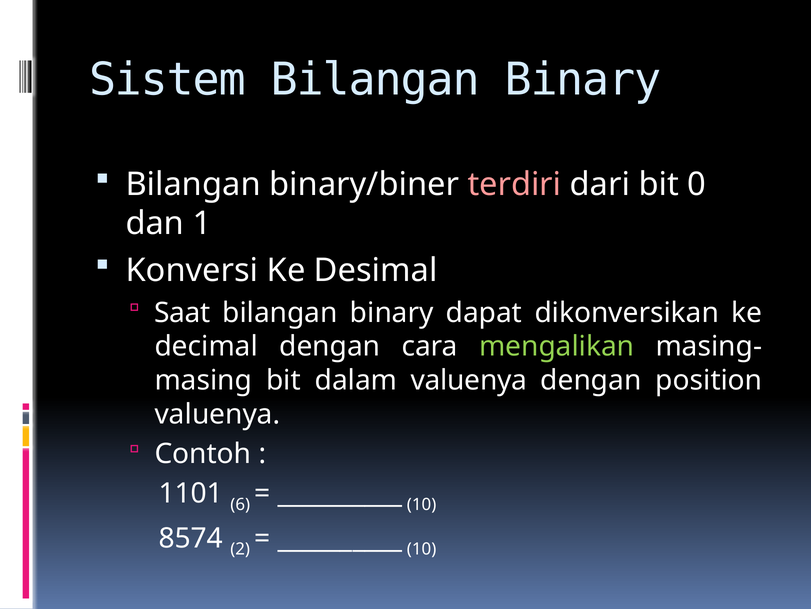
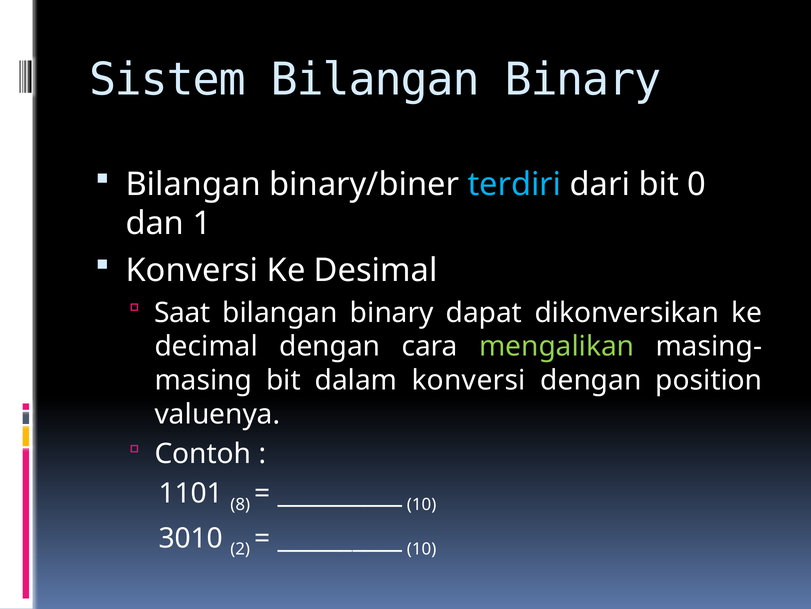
terdiri colour: pink -> light blue (514, 184)
dalam valuenya: valuenya -> konversi (469, 380)
6: 6 -> 8 (240, 504)
8574: 8574 -> 3010 (191, 538)
